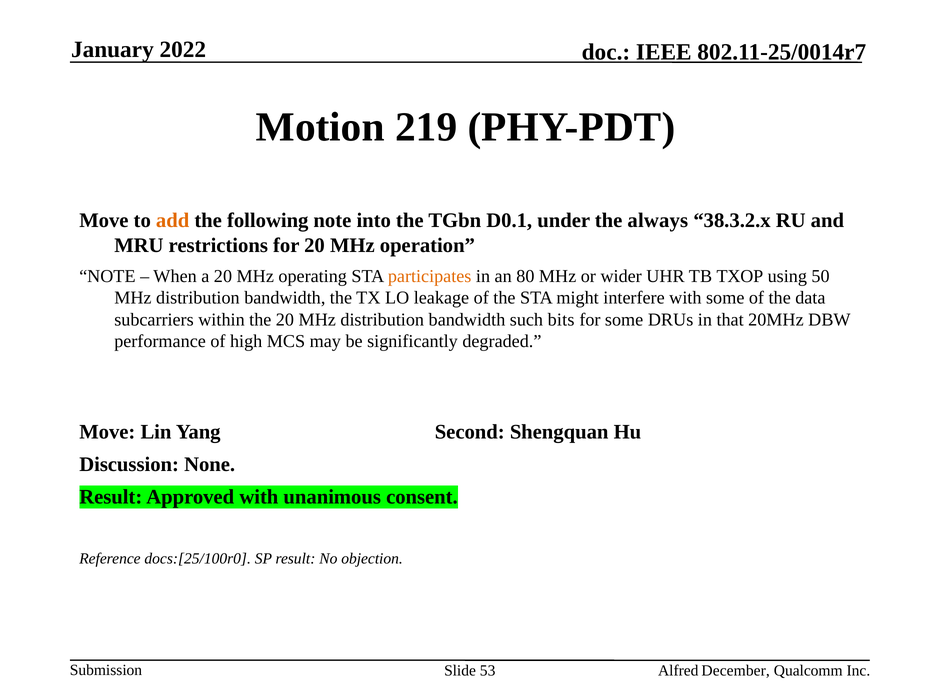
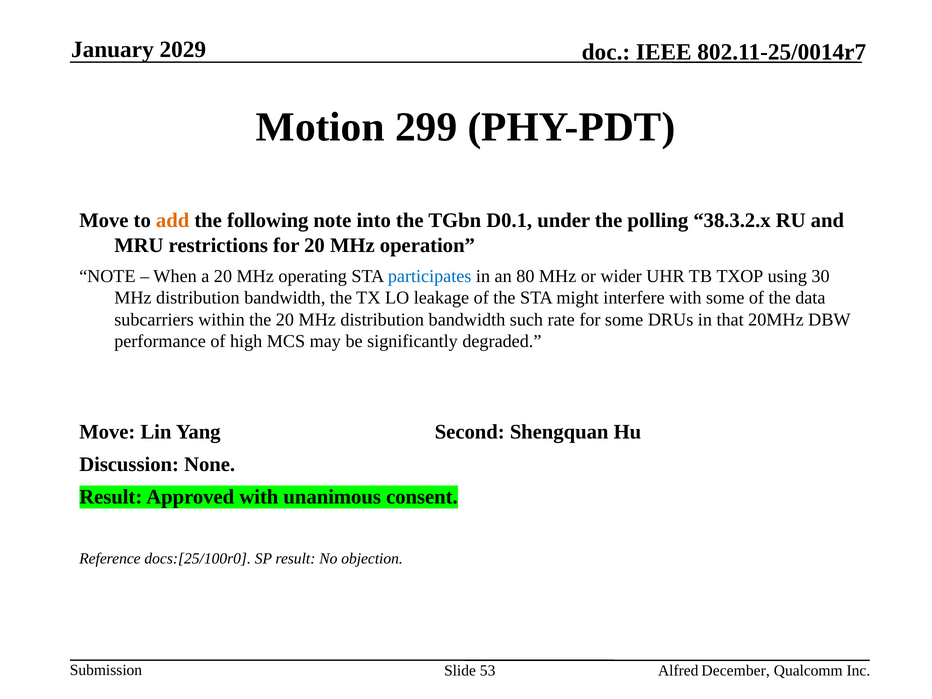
2022: 2022 -> 2029 (183, 49)
219: 219 -> 299 (426, 127)
always: always -> polling (658, 220)
participates colour: orange -> blue (430, 276)
50: 50 -> 30 (820, 276)
bits: bits -> rate (561, 320)
